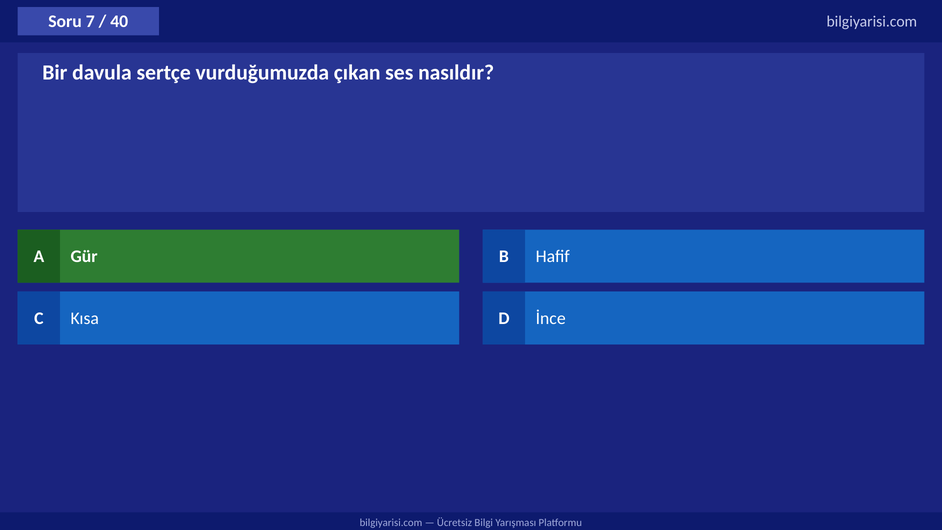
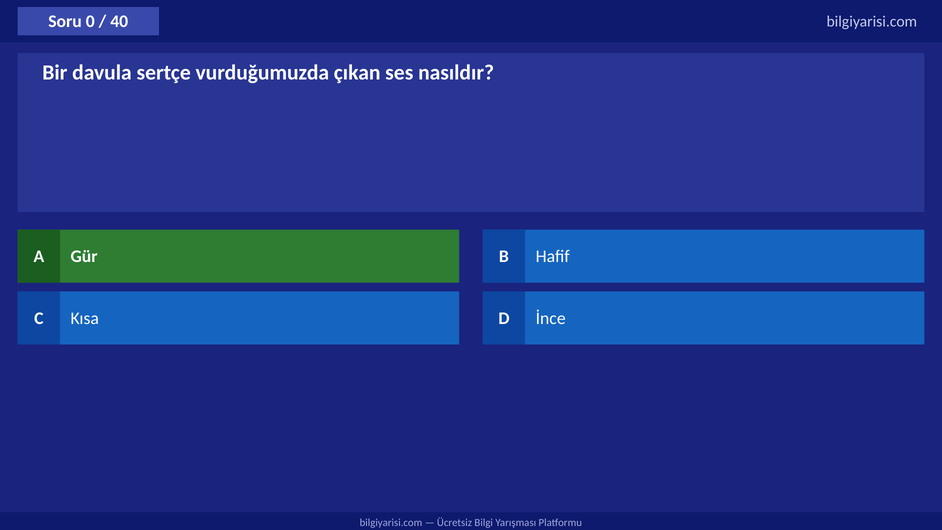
7: 7 -> 0 (90, 22)
